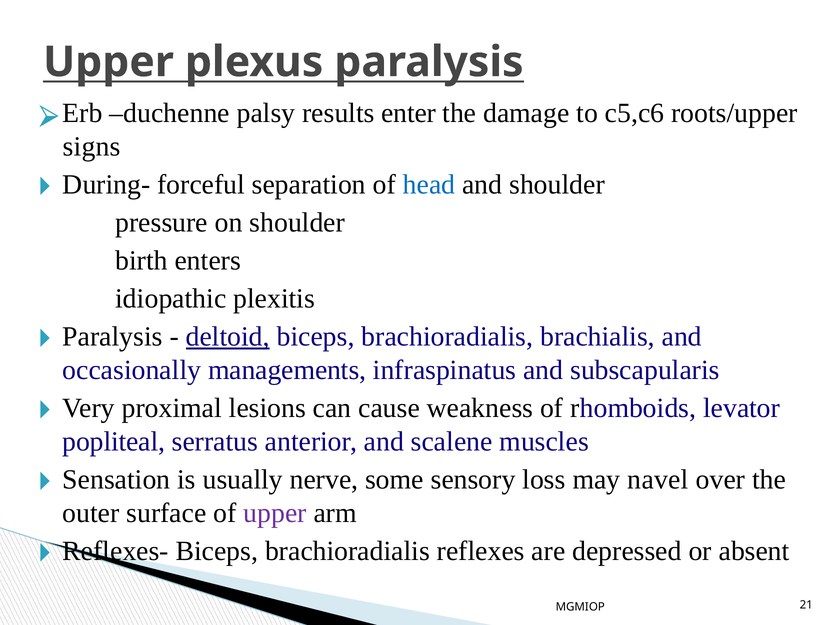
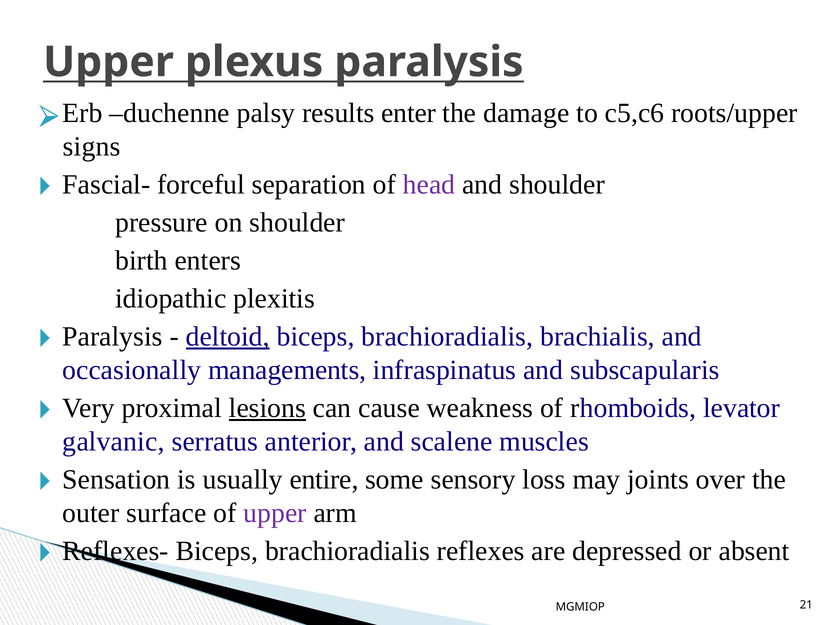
During-: During- -> Fascial- (106, 184)
head colour: blue -> purple (429, 184)
lesions underline: none -> present (267, 408)
popliteal: popliteal -> galvanic (114, 441)
nerve: nerve -> entire (324, 479)
navel: navel -> joints (658, 479)
